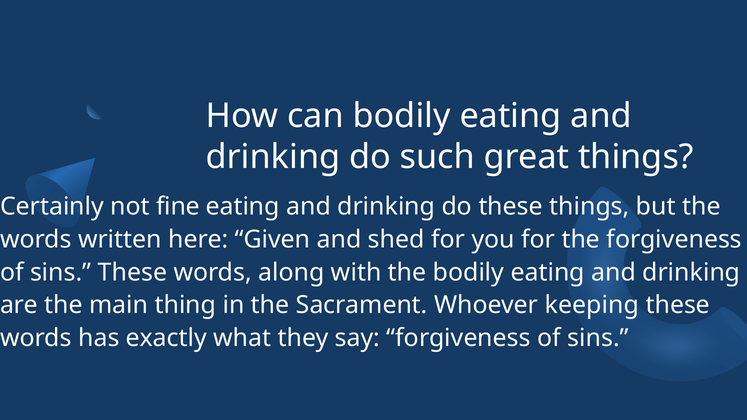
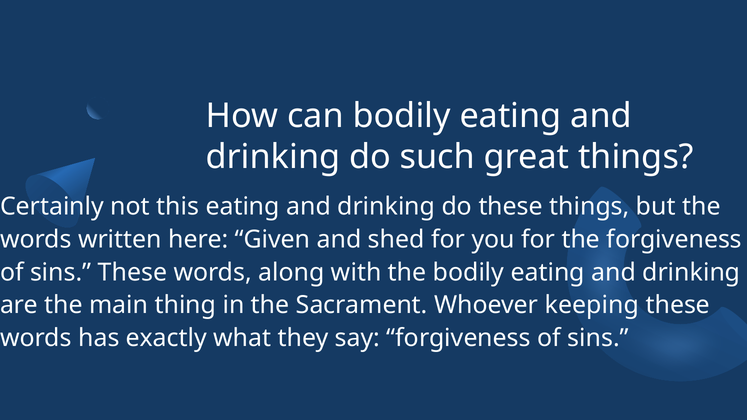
fine: fine -> this (178, 207)
